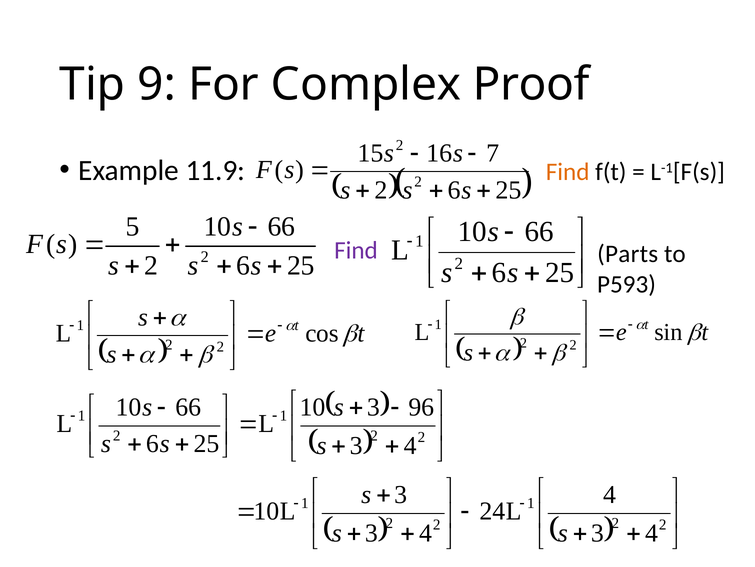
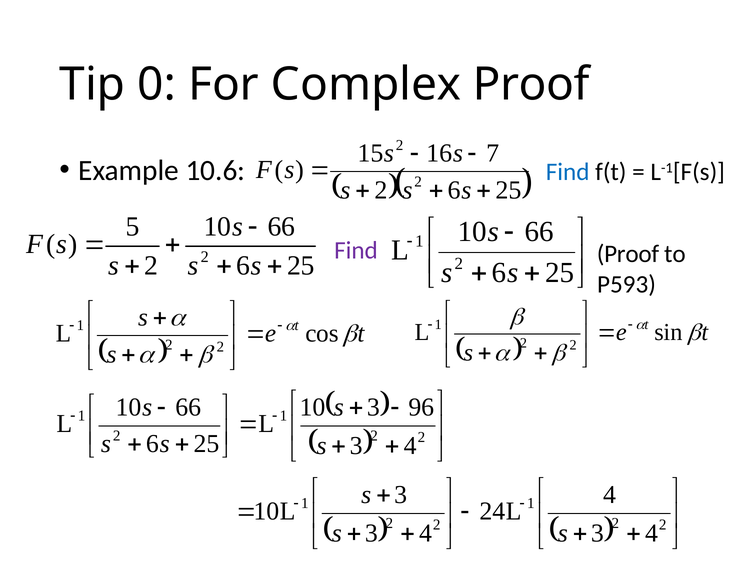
9: 9 -> 0 (157, 85)
11.9: 11.9 -> 10.6 (215, 170)
Find colour: orange -> blue (568, 172)
Parts: Parts -> Proof (628, 254)
